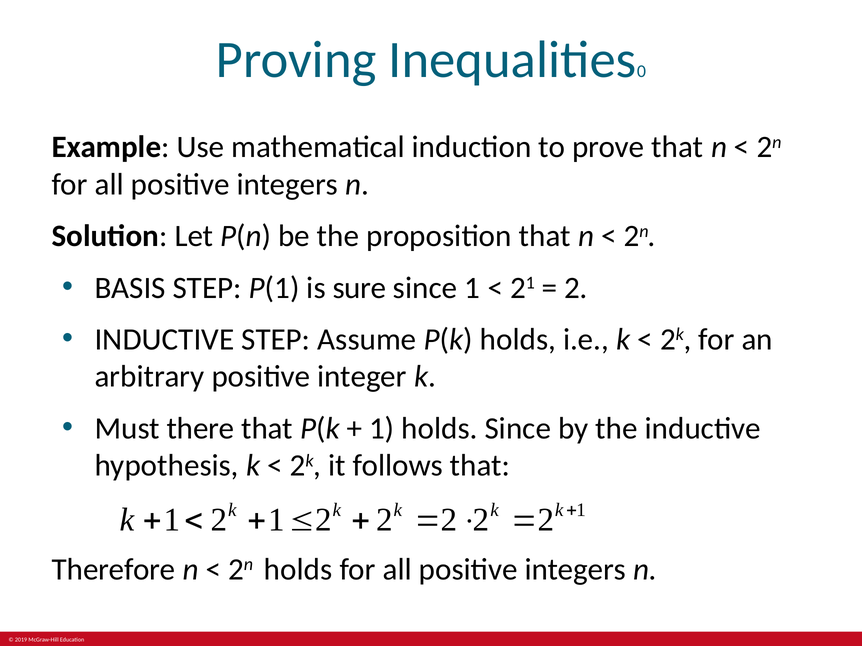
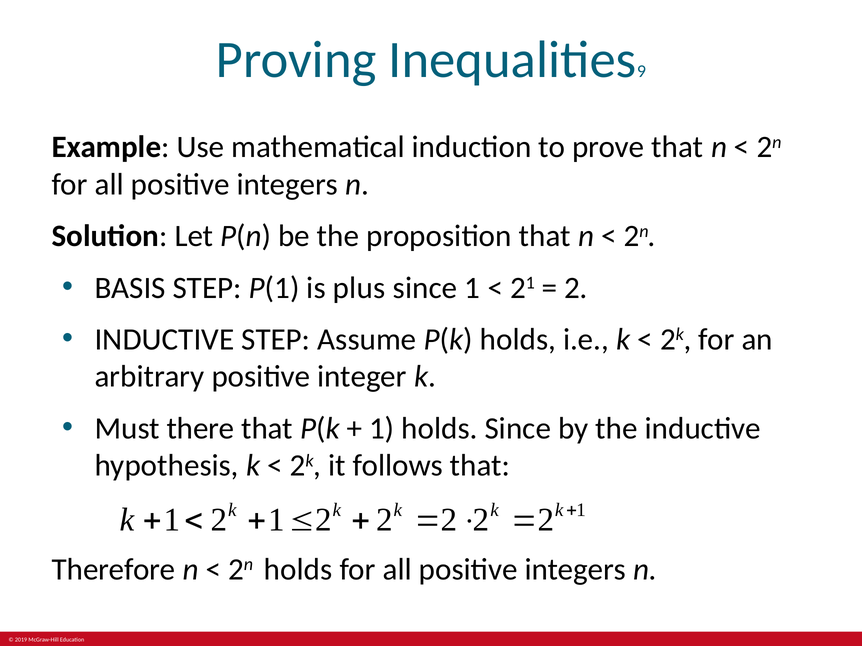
0: 0 -> 9 (641, 71)
sure: sure -> plus (359, 288)
